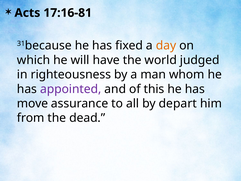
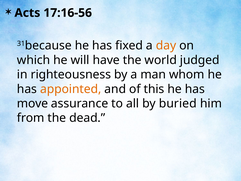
17:16-81: 17:16-81 -> 17:16-56 (68, 13)
appointed colour: purple -> orange (71, 89)
depart: depart -> buried (178, 103)
